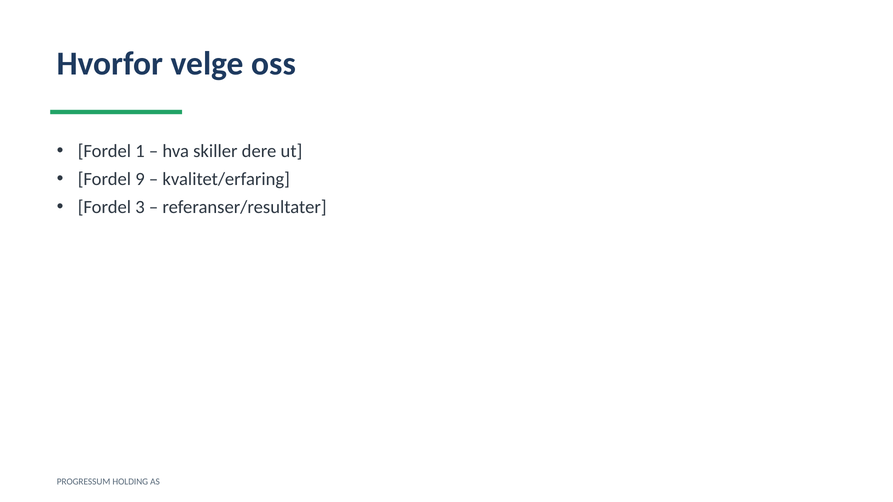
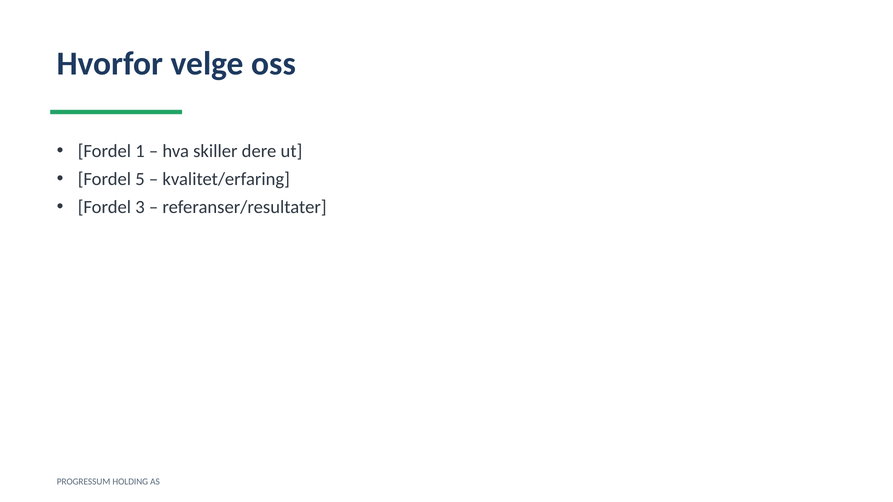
9: 9 -> 5 (140, 179)
